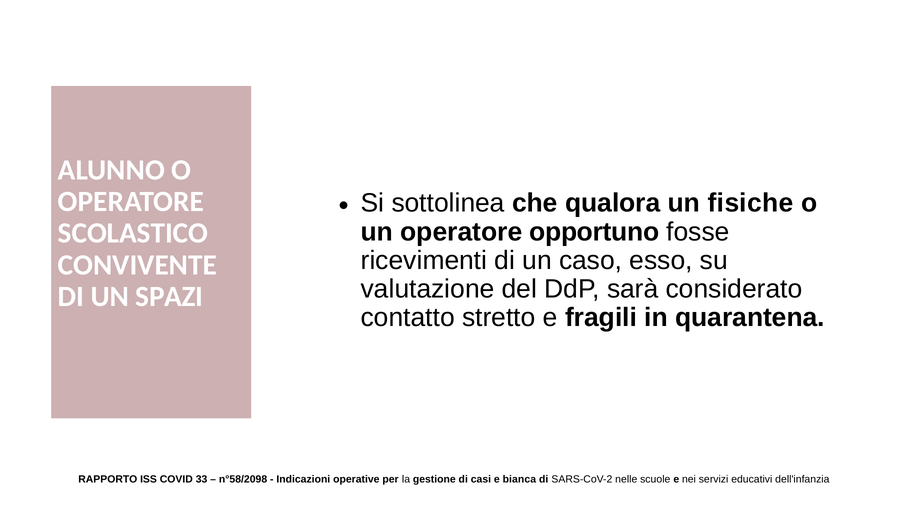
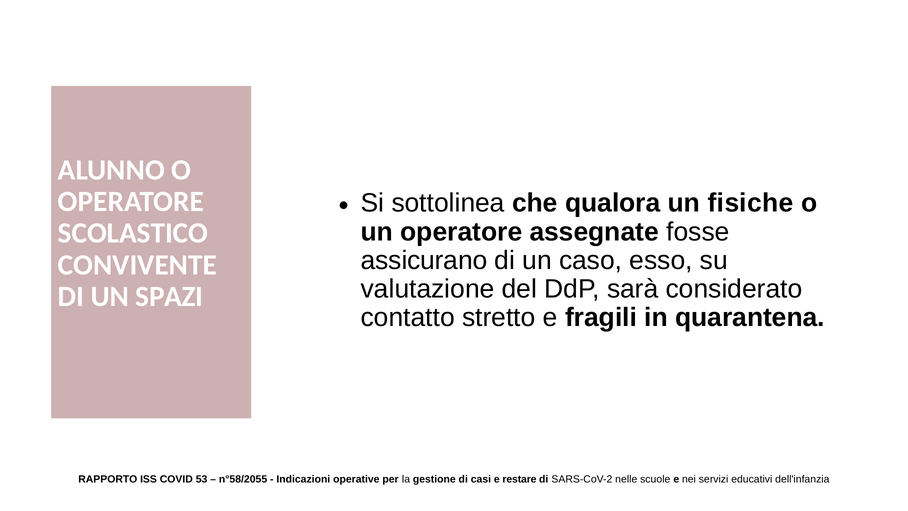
opportuno: opportuno -> assegnate (594, 232)
ricevimenti: ricevimenti -> assicurano (424, 260)
33: 33 -> 53 (202, 479)
n°58/2098: n°58/2098 -> n°58/2055 (243, 479)
bianca: bianca -> restare (519, 479)
